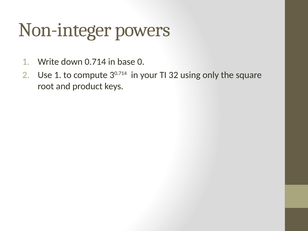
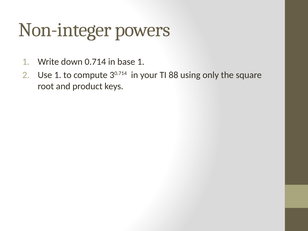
base 0: 0 -> 1 (141, 62)
32: 32 -> 88 (173, 75)
